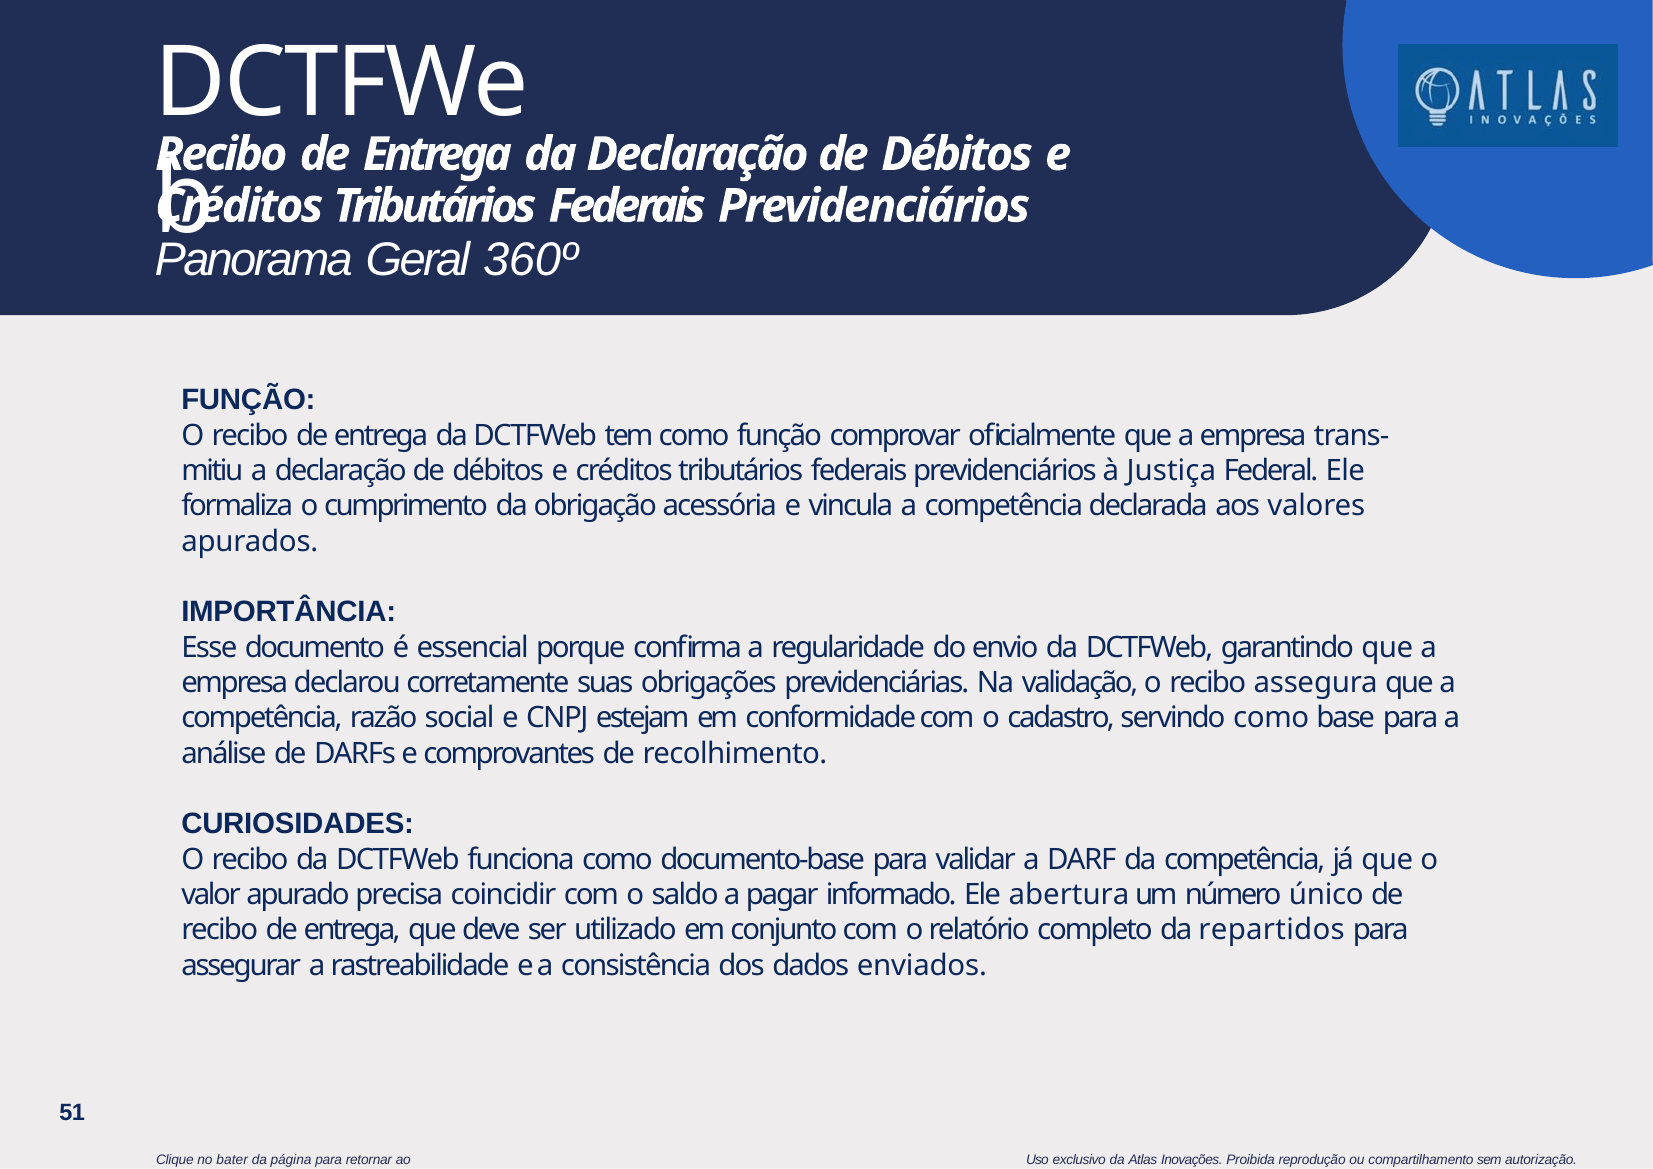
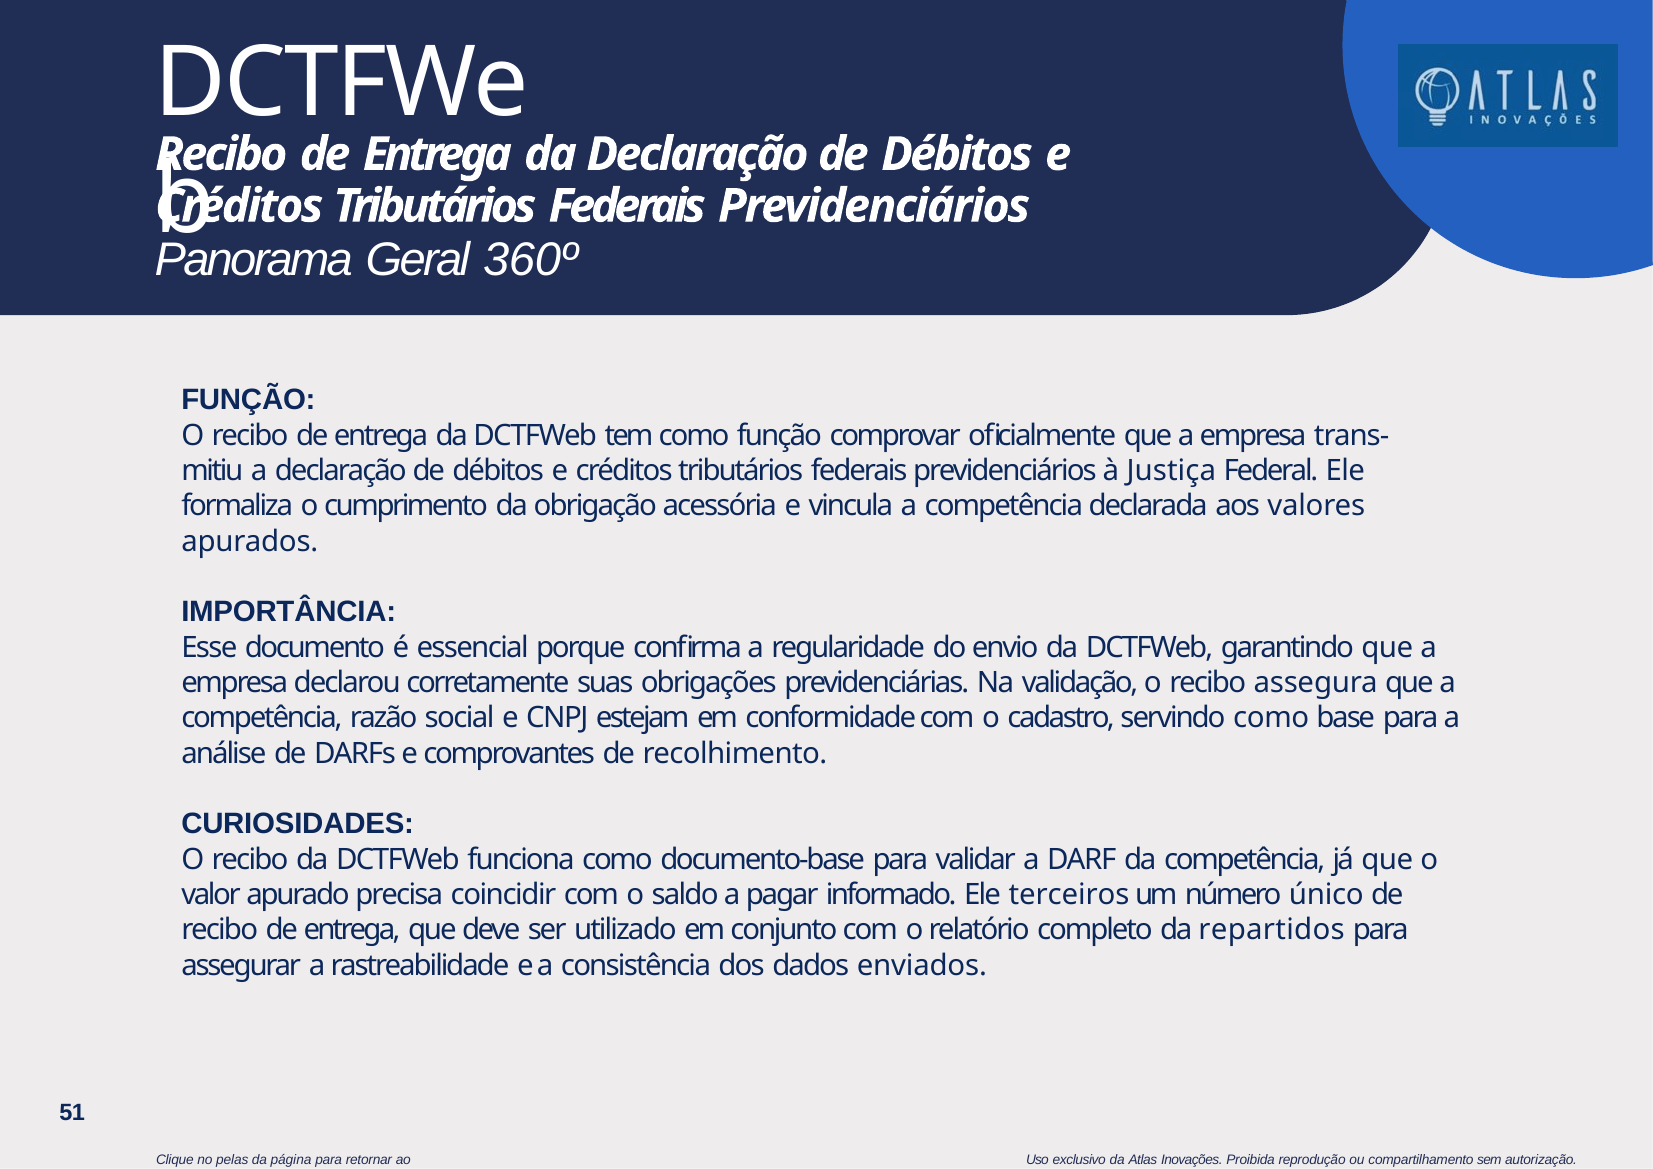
abertura: abertura -> terceiros (1069, 895)
bater: bater -> pelas (232, 1160)
